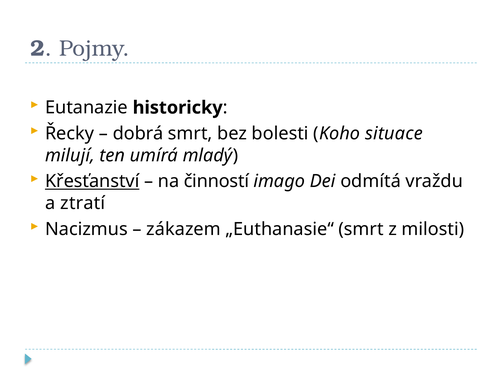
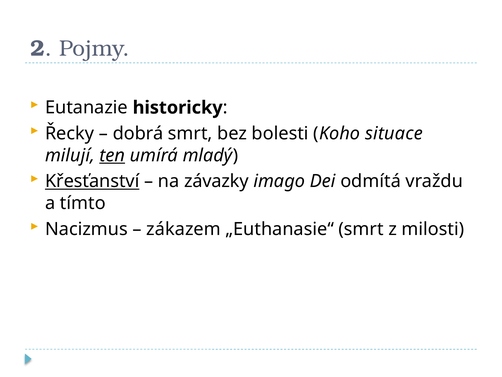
ten underline: none -> present (112, 155)
činností: činností -> závazky (216, 181)
ztratí: ztratí -> tímto (83, 203)
